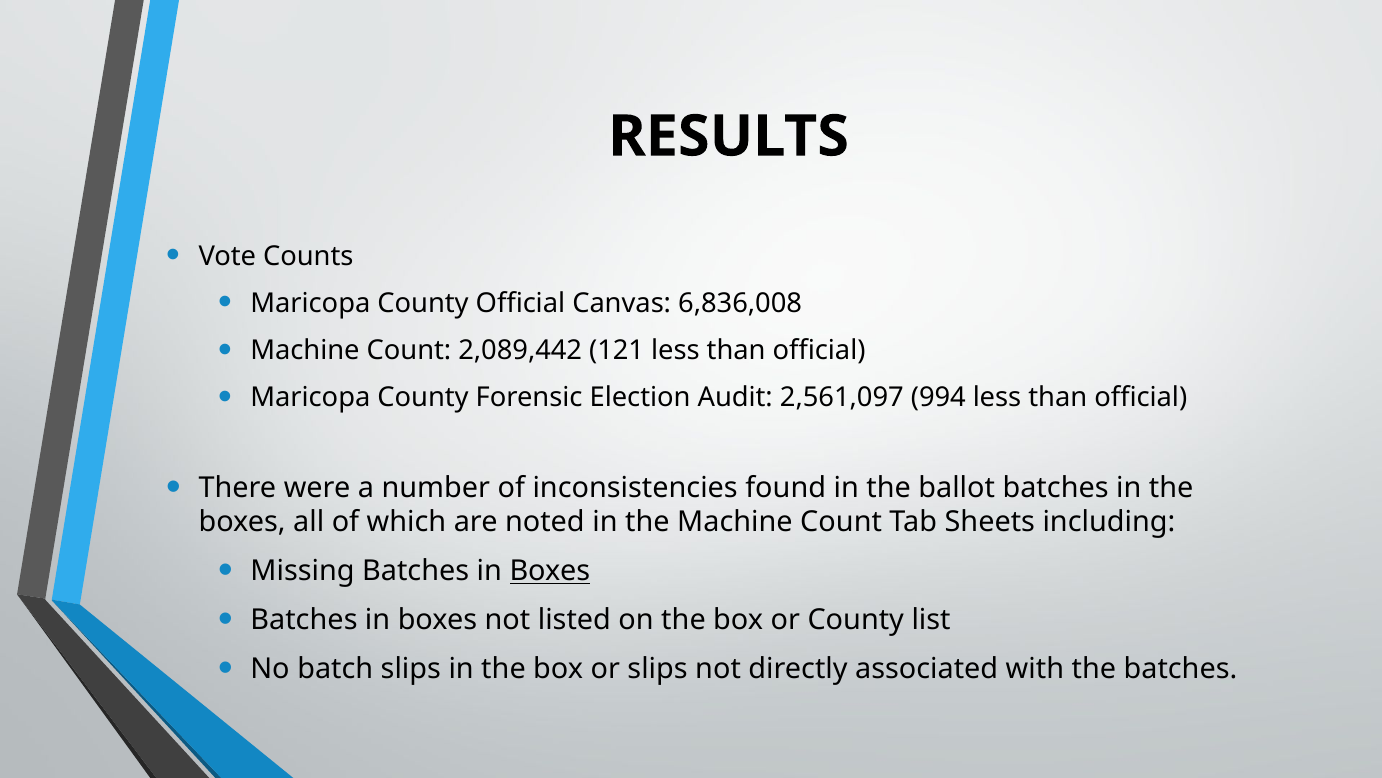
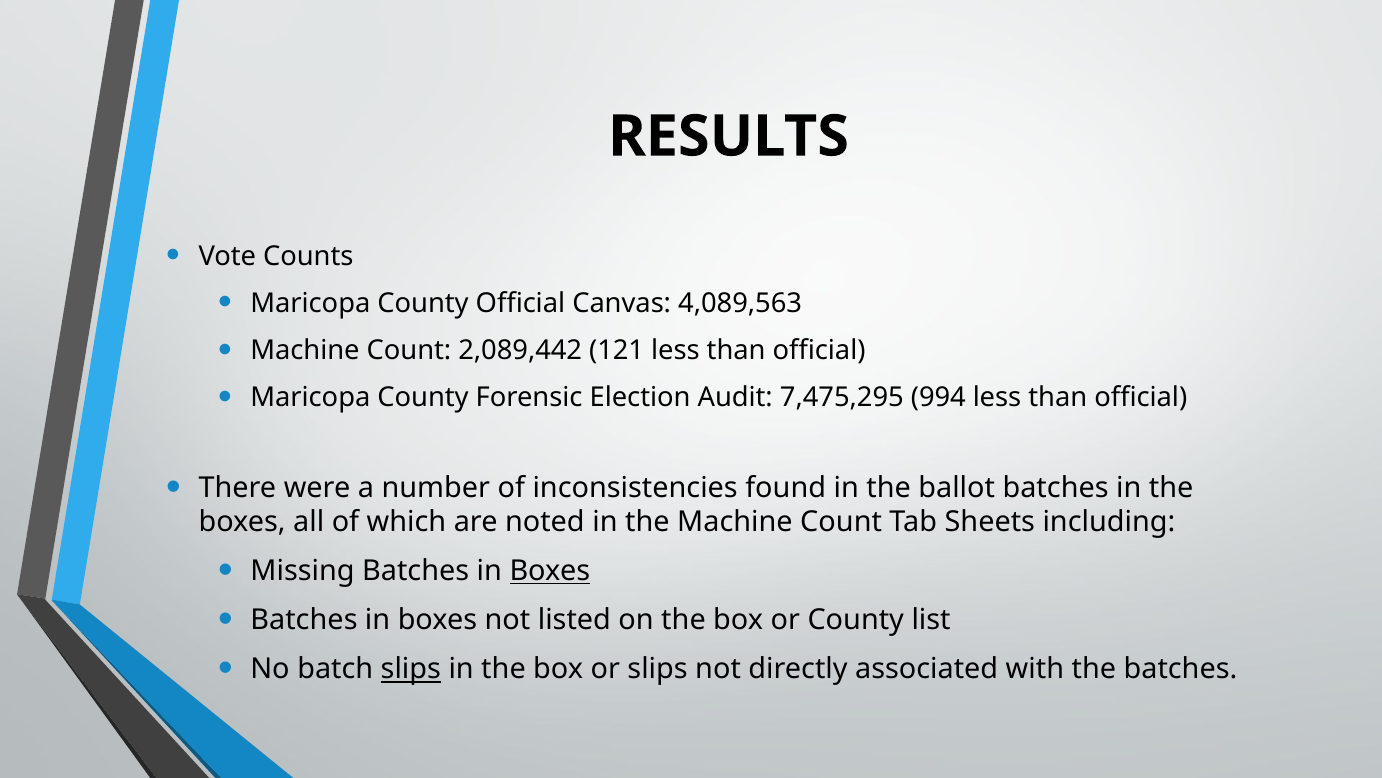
6,836,008: 6,836,008 -> 4,089,563 (740, 303)
2,561,097: 2,561,097 -> 7,475,295 (842, 397)
slips underline: none -> present (411, 669)
